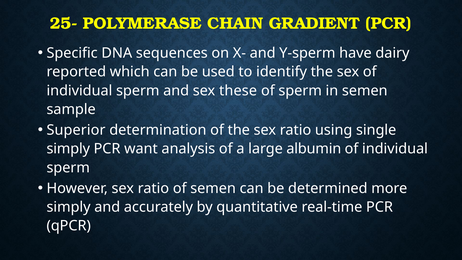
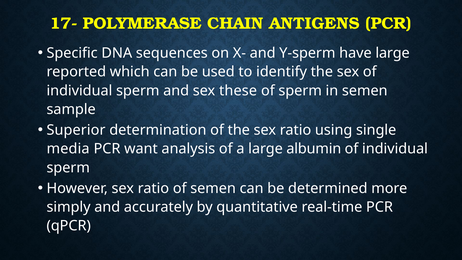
25-: 25- -> 17- (64, 23)
GRADIENT: GRADIENT -> ANTIGENS (314, 23)
have dairy: dairy -> large (393, 53)
simply: simply -> media (68, 149)
